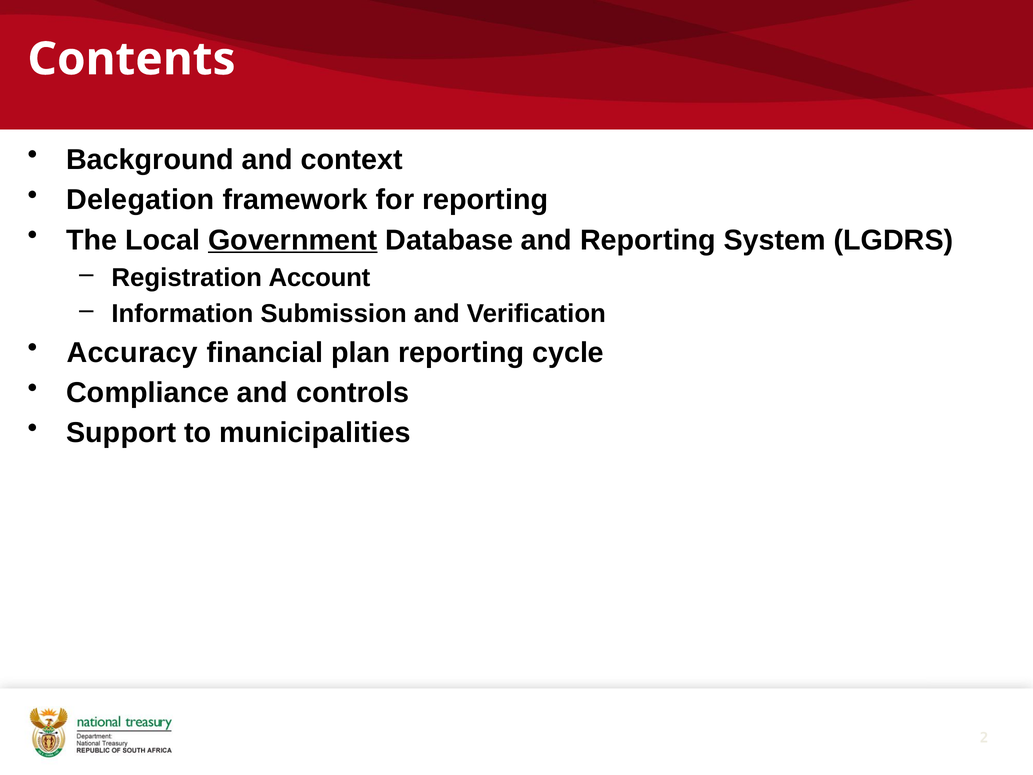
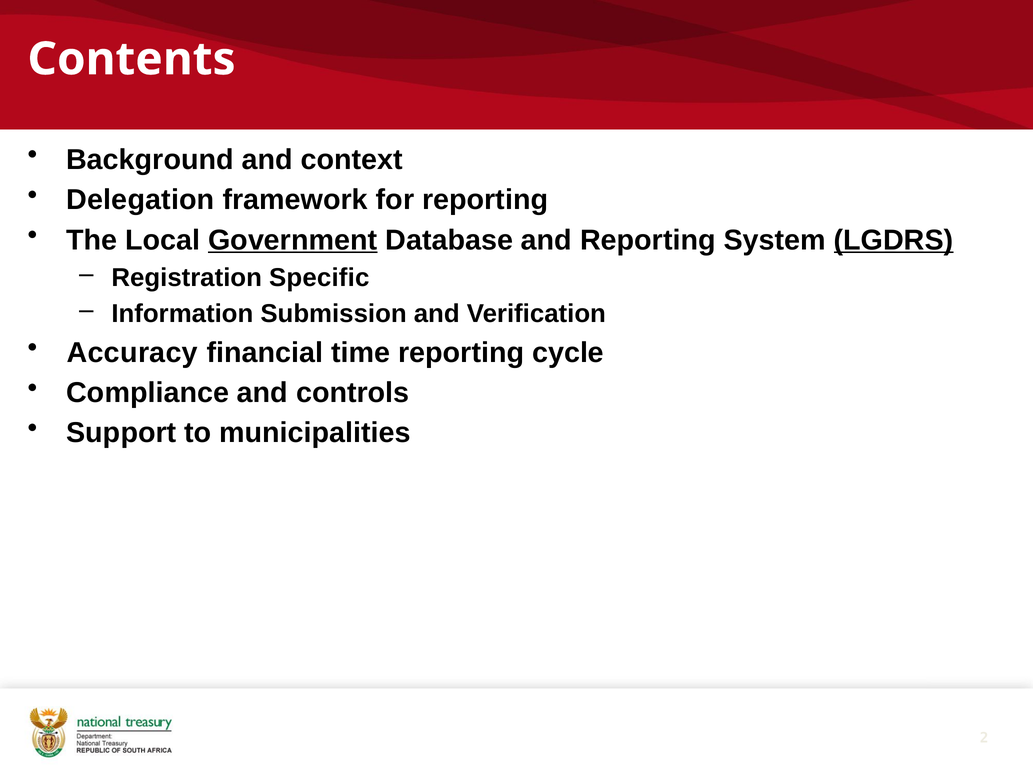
LGDRS underline: none -> present (894, 240)
Account: Account -> Specific (319, 278)
plan: plan -> time (361, 352)
